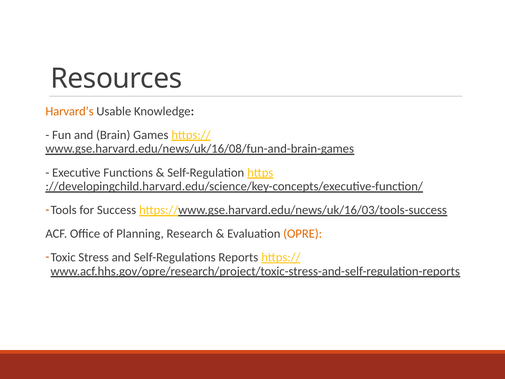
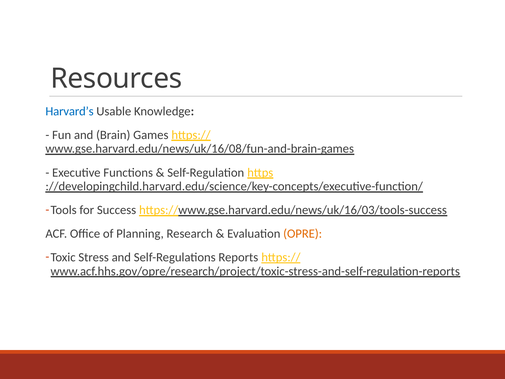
Harvard’s colour: orange -> blue (70, 111)
